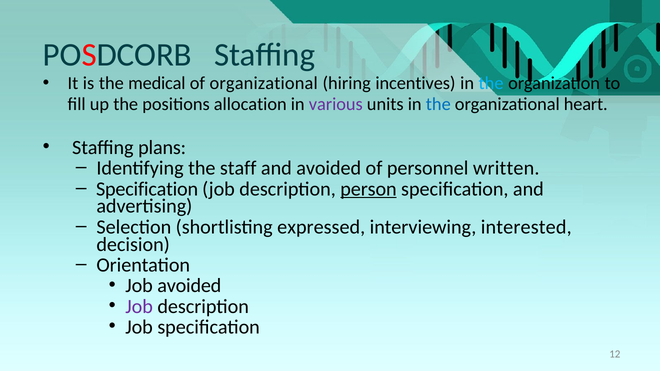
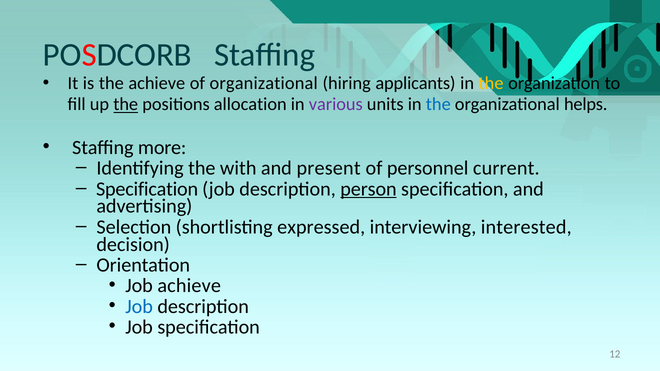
the medical: medical -> achieve (157, 83)
incentives: incentives -> applicants (415, 83)
the colour: light blue -> yellow (491, 83)
the underline: none -> present (126, 105)
heart: heart -> helps (586, 105)
plans: plans -> more (162, 148)
staff: staff -> with (238, 168)
and avoided: avoided -> present (329, 168)
written: written -> current (506, 168)
Job avoided: avoided -> achieve (189, 286)
Job colour: purple -> blue (139, 307)
